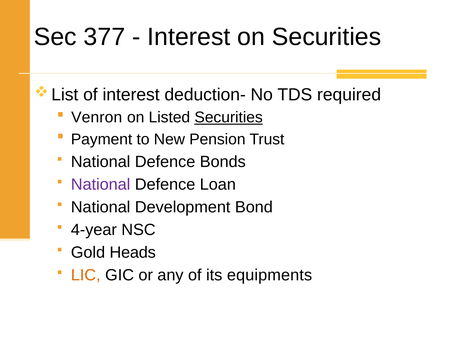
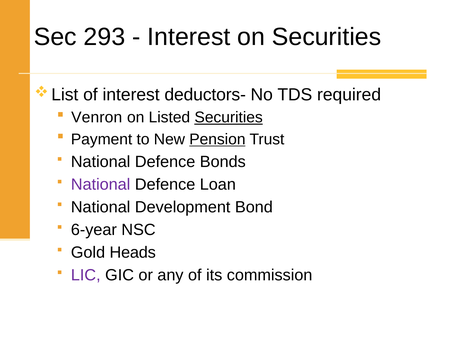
377: 377 -> 293 (104, 37)
deduction-: deduction- -> deductors- (205, 95)
Pension underline: none -> present (217, 139)
4-year: 4-year -> 6-year (94, 230)
LIC colour: orange -> purple (86, 275)
equipments: equipments -> commission (270, 275)
